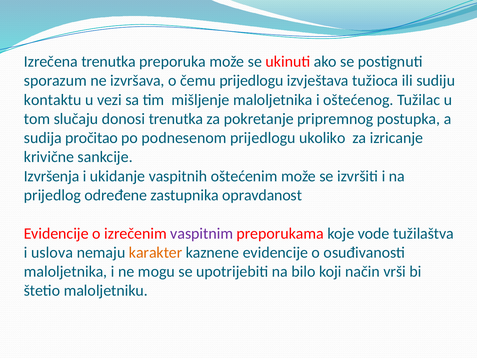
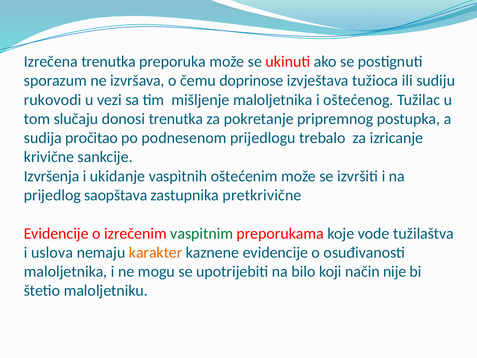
čemu prijedlogu: prijedlogu -> doprinose (251, 81)
kontaktu: kontaktu -> rukovodi (53, 100)
ukoliko: ukoliko -> trebalo (322, 138)
određene: određene -> saopštava (116, 195)
opravdanost: opravdanost -> pretkrivične (262, 195)
vaspitnim colour: purple -> green (202, 233)
vrši: vrši -> nije (395, 271)
